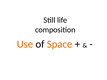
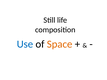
Use colour: orange -> blue (25, 44)
